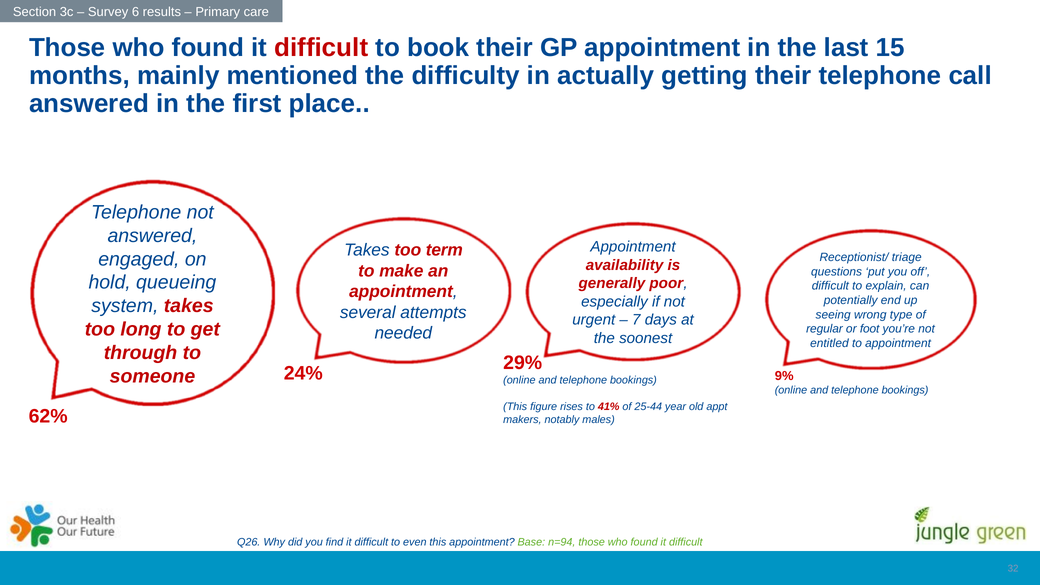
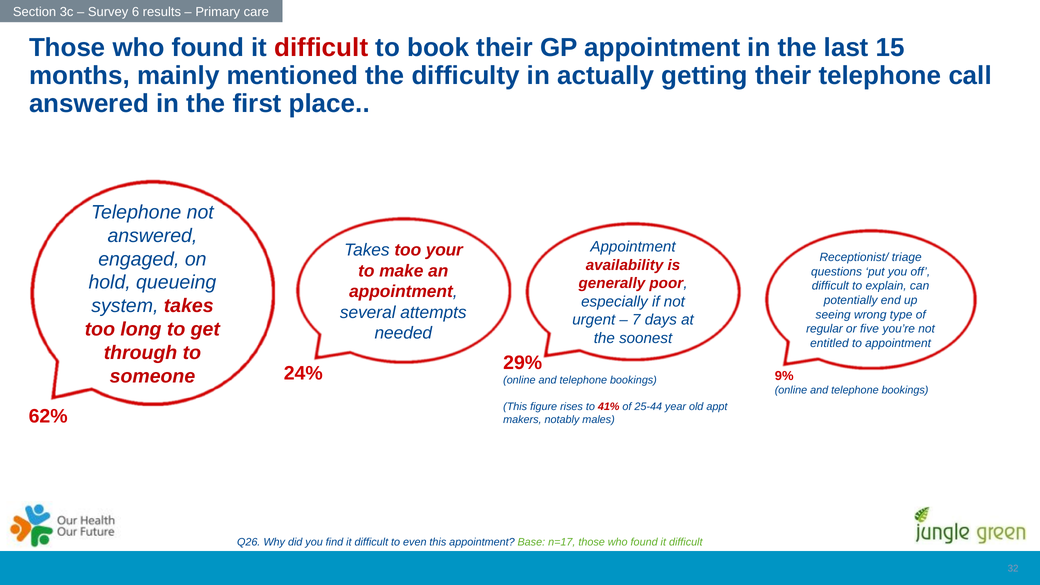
term: term -> your (444, 250)
foot: foot -> five (870, 329)
n=94: n=94 -> n=17 (562, 542)
